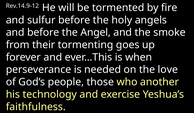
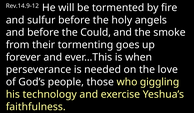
Angel: Angel -> Could (96, 33)
another: another -> giggling (160, 82)
